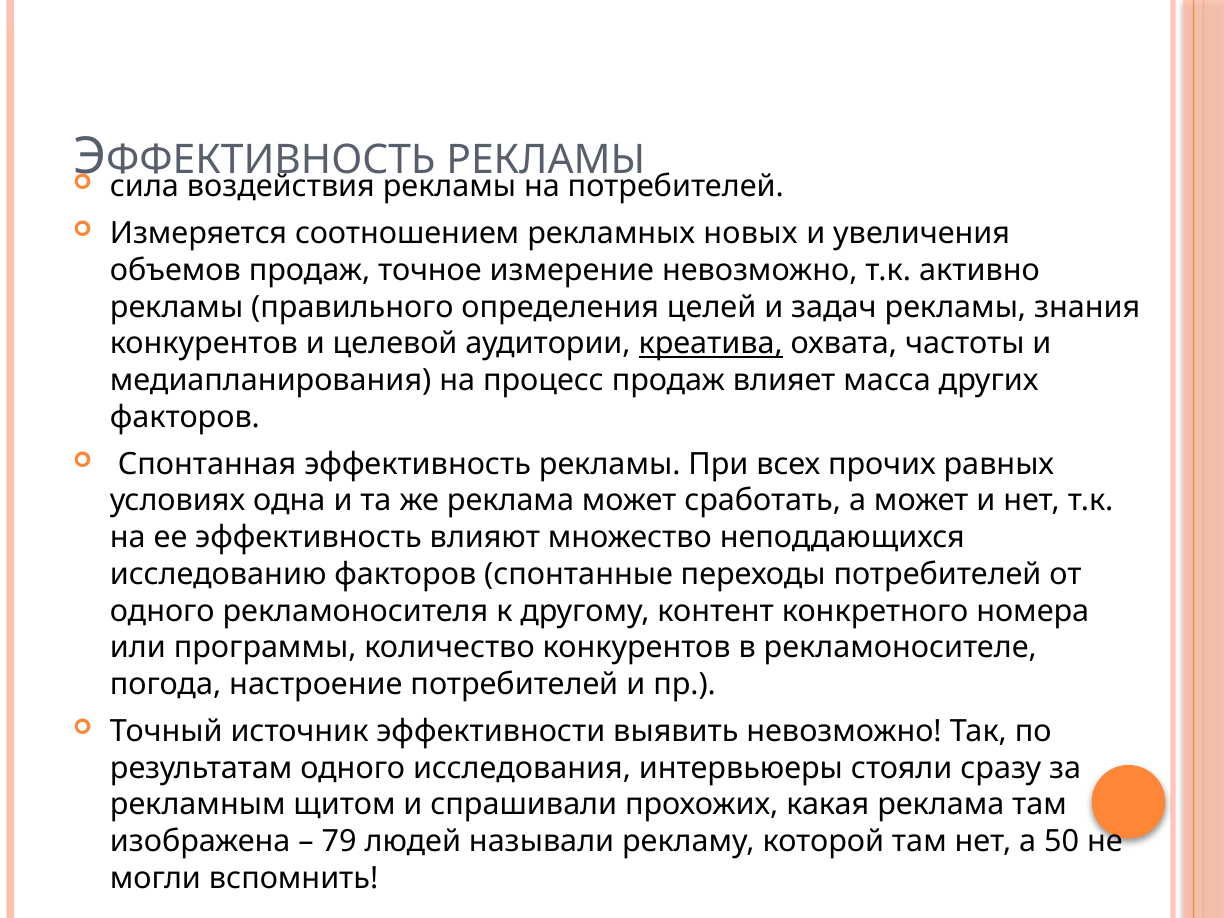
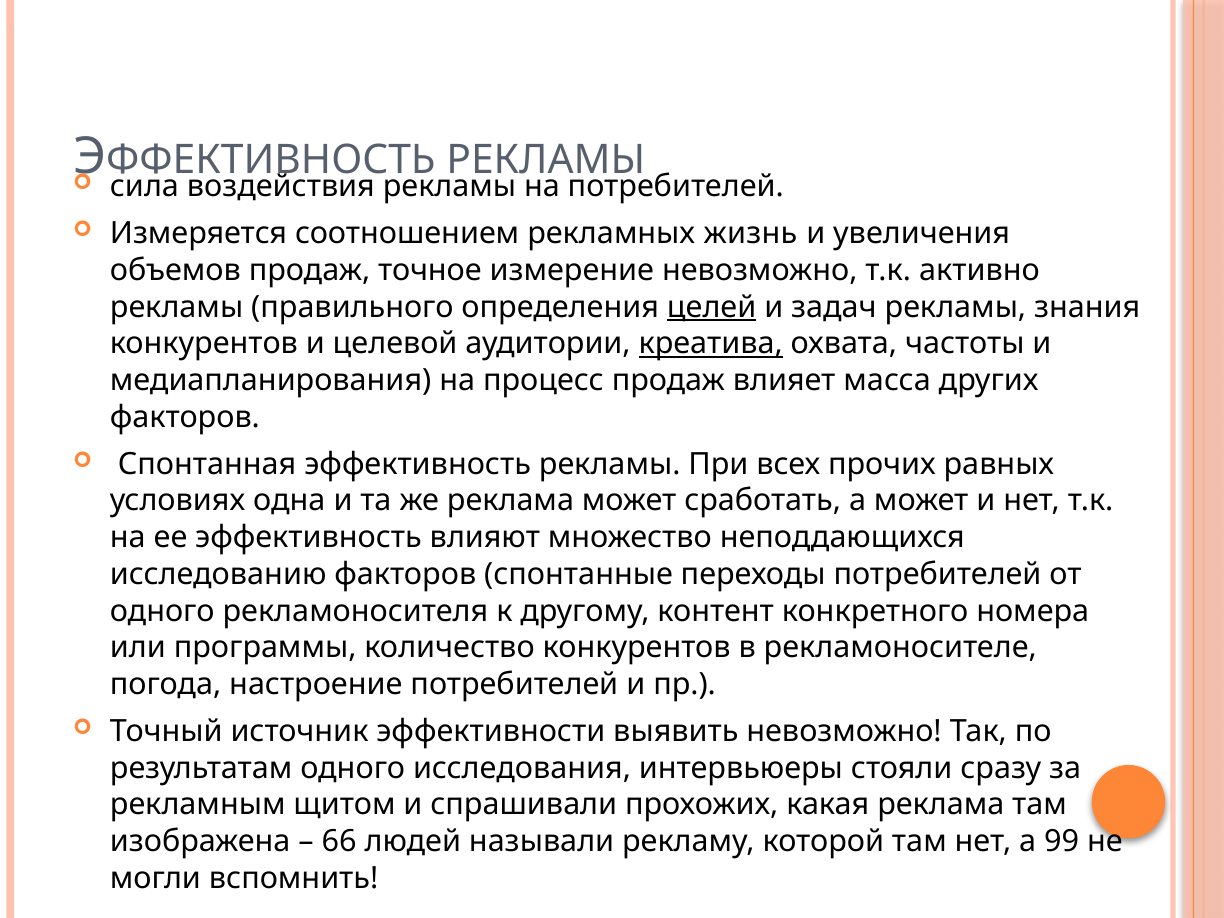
новых: новых -> жизнь (750, 234)
целей underline: none -> present (712, 307)
79: 79 -> 66 (339, 842)
50: 50 -> 99 (1062, 842)
